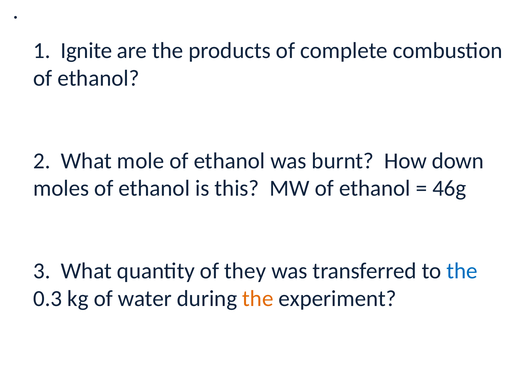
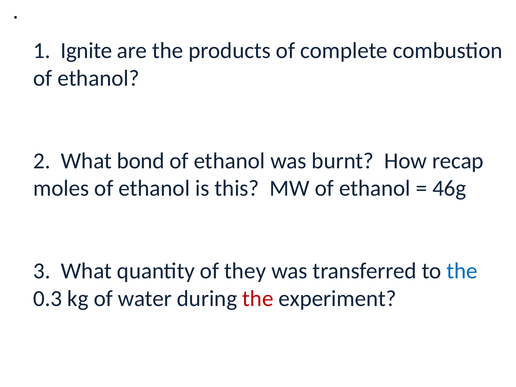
mole: mole -> bond (141, 161)
down: down -> recap (458, 161)
the colour: orange -> red (258, 299)
